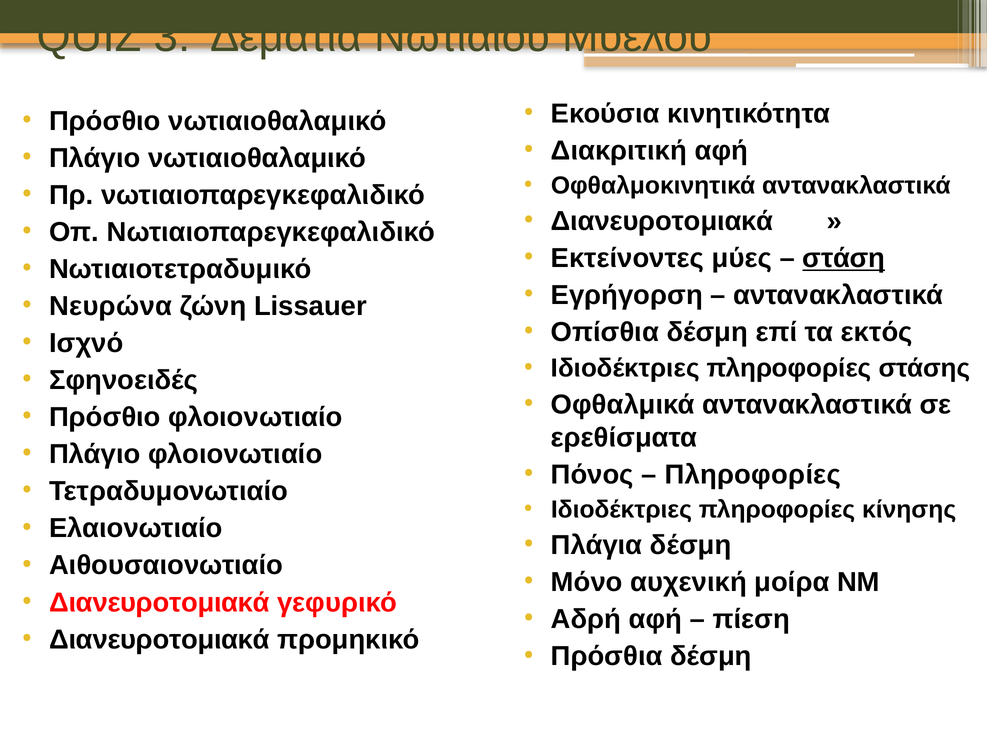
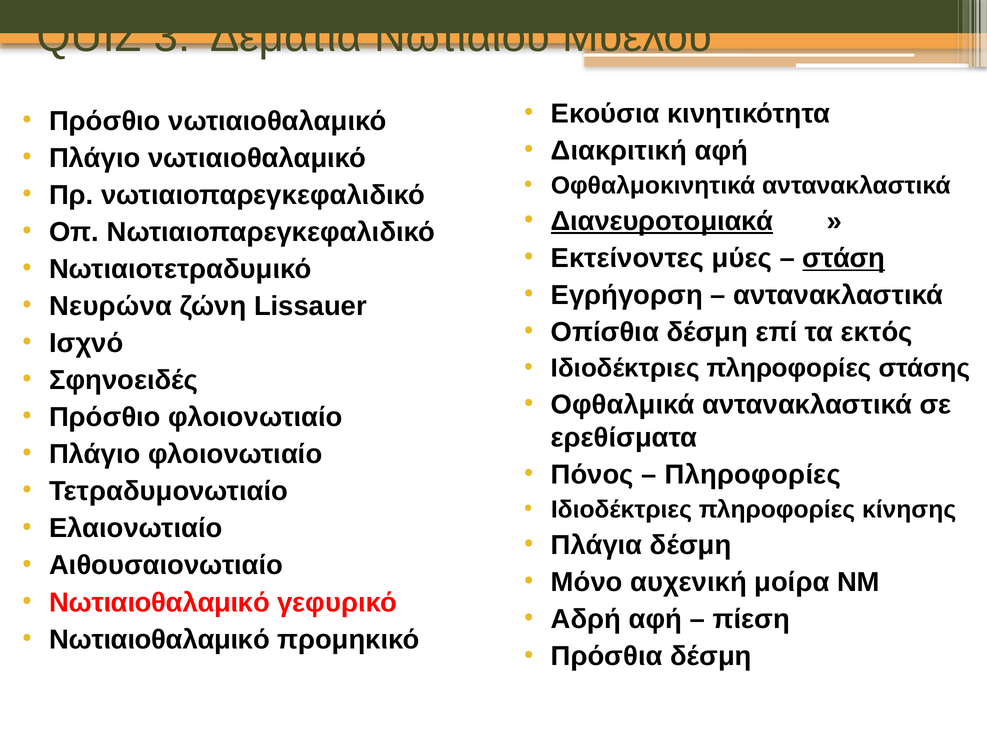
Διανευροτομιακά underline: none -> present (662, 221)
Διανευροτομιακά: Διανευροτομιακά -> Νωτιαιοθαλαμικό (159, 603)
Διανευροτομιακά: Διανευροτομιακά -> Νωτιαιοθαλαμικό (159, 640)
